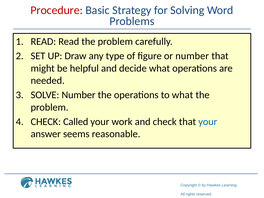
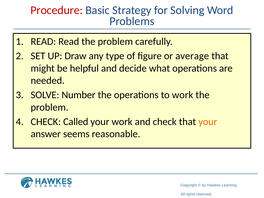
or number: number -> average (192, 56)
to what: what -> work (183, 95)
your colour: blue -> orange (208, 122)
